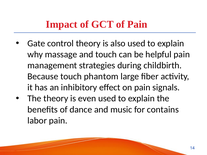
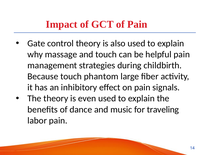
contains: contains -> traveling (163, 110)
